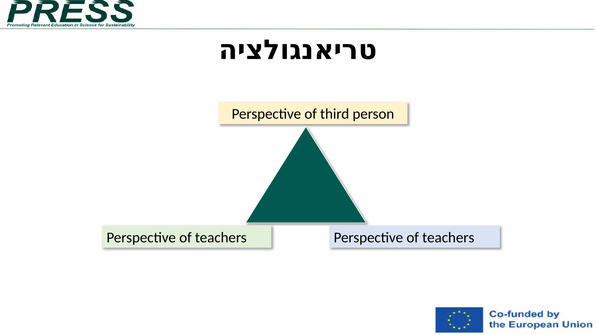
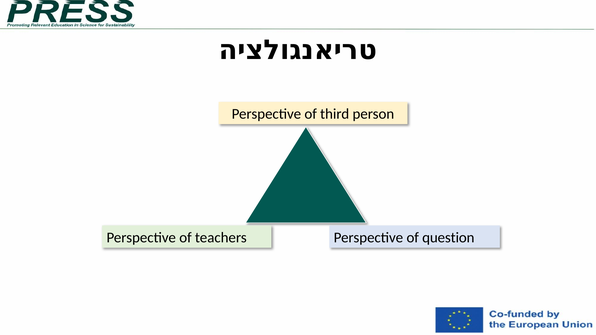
teachers Perspective of teachers: teachers -> question (448, 238)
